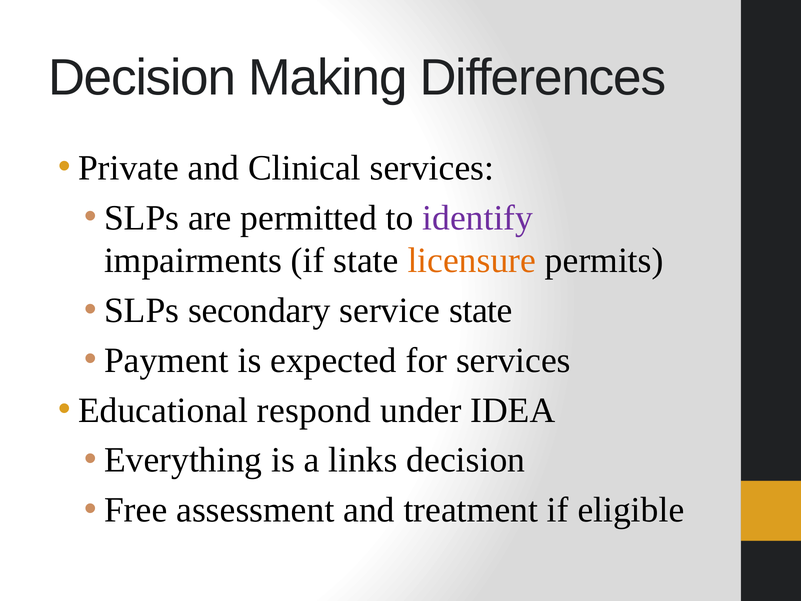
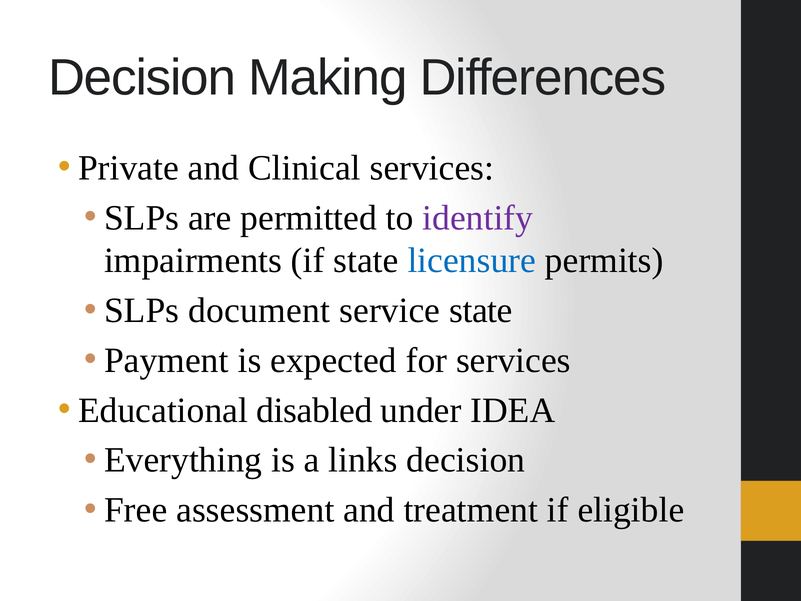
licensure colour: orange -> blue (472, 261)
secondary: secondary -> document (259, 310)
respond: respond -> disabled (314, 410)
